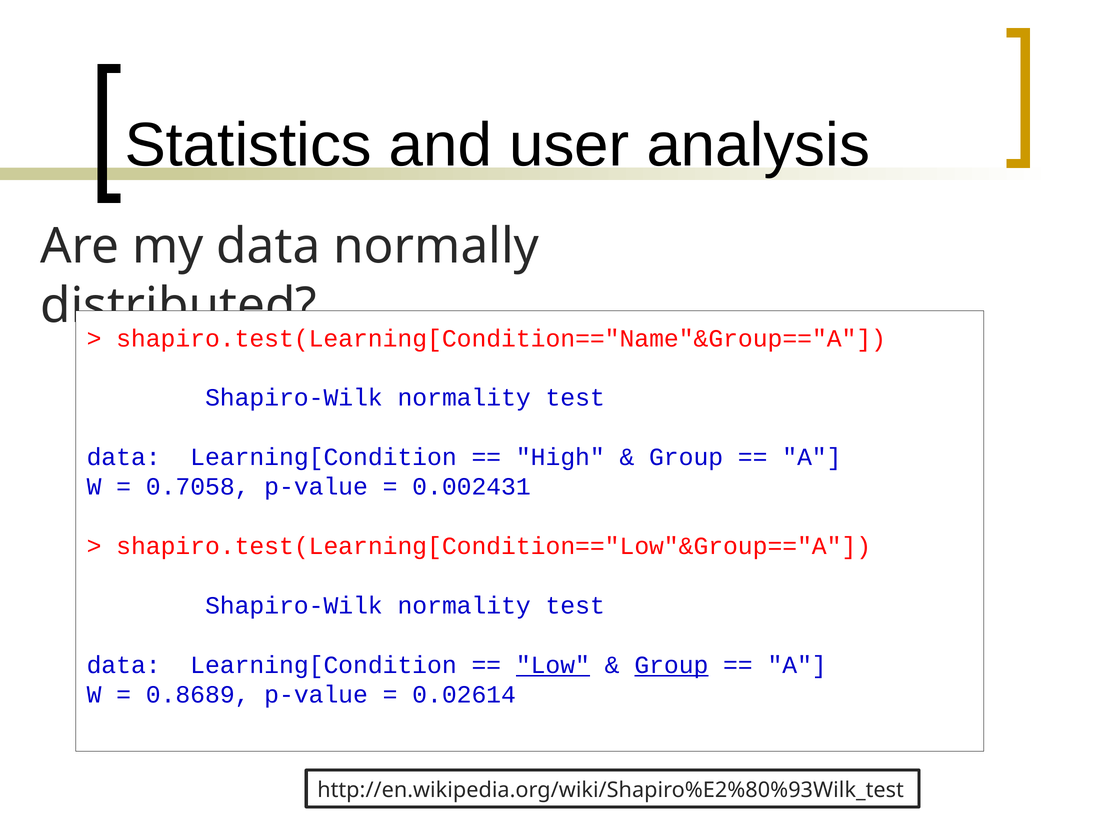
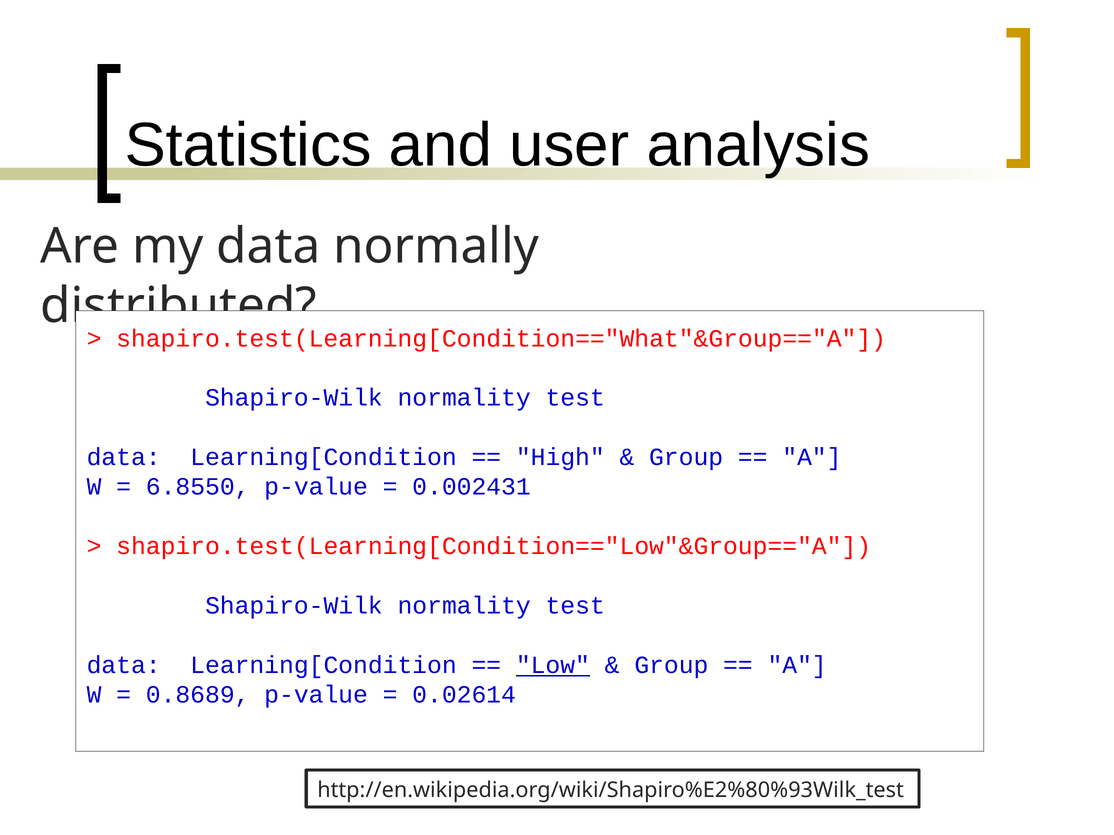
shapiro.test(Learning[Condition=="Name"&Group=="A: shapiro.test(Learning[Condition=="Name"&Group=="A -> shapiro.test(Learning[Condition=="What"&Group=="A (501, 339)
0.7058: 0.7058 -> 6.8550 (198, 487)
Group underline: present -> none (671, 665)
